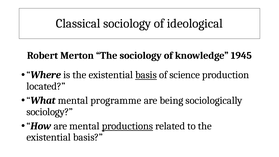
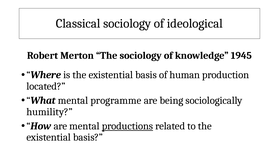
basis underline: present -> none (146, 75)
science: science -> human (185, 75)
sociology: sociology -> humility (50, 112)
